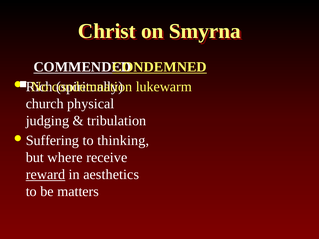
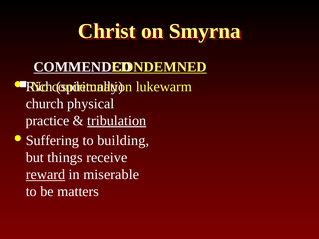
judging: judging -> practice (48, 121)
tribulation underline: none -> present (117, 121)
thinking: thinking -> building (123, 141)
where: where -> things (65, 158)
aesthetics: aesthetics -> miserable (111, 175)
